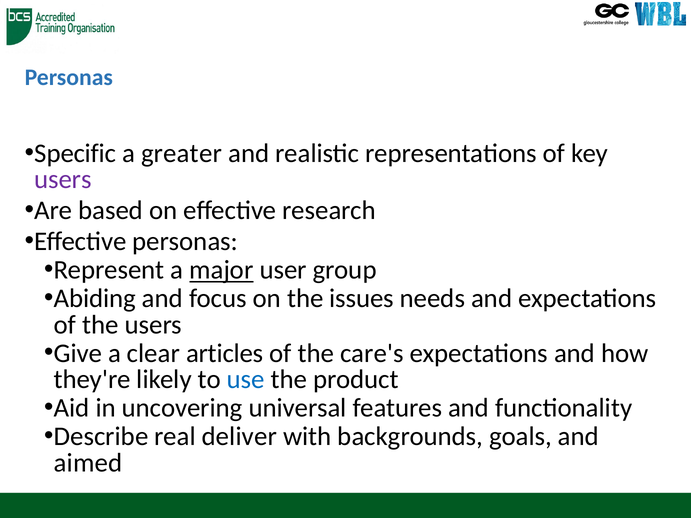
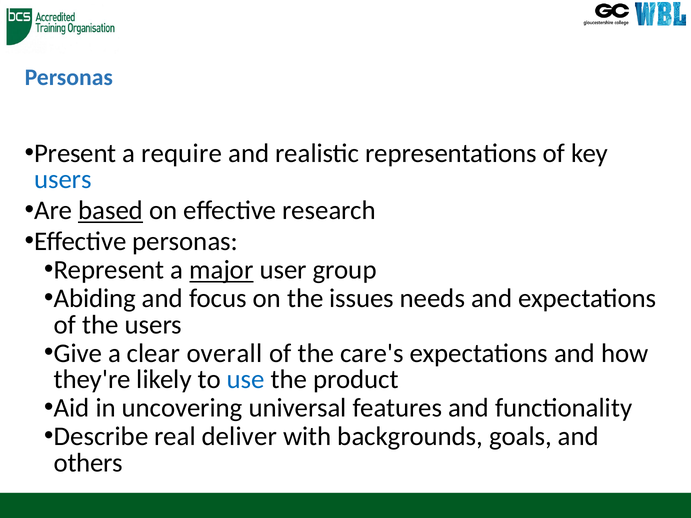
Specific: Specific -> Present (75, 153)
greater: greater -> require (182, 153)
users colour: purple -> blue (63, 180)
based underline: none -> present (111, 211)
articles: articles -> overall (224, 353)
aimed: aimed -> others (88, 463)
